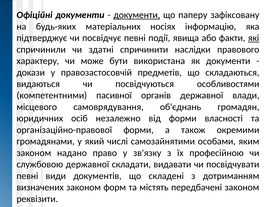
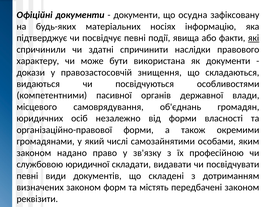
документи underline: present -> none (137, 15)
паперу: паперу -> осудна (193, 15)
предметів: предметів -> знищення (160, 72)
службовою державної: державної -> юридичної (87, 164)
